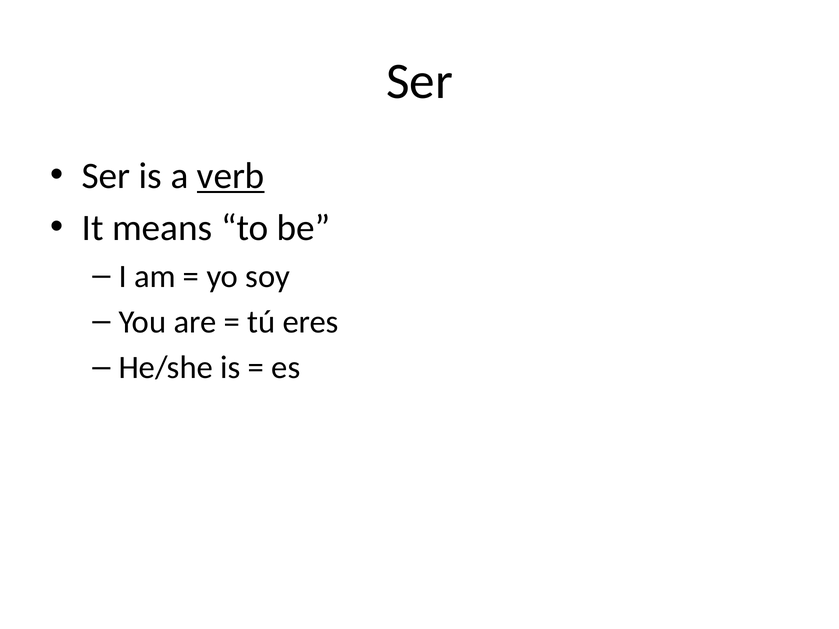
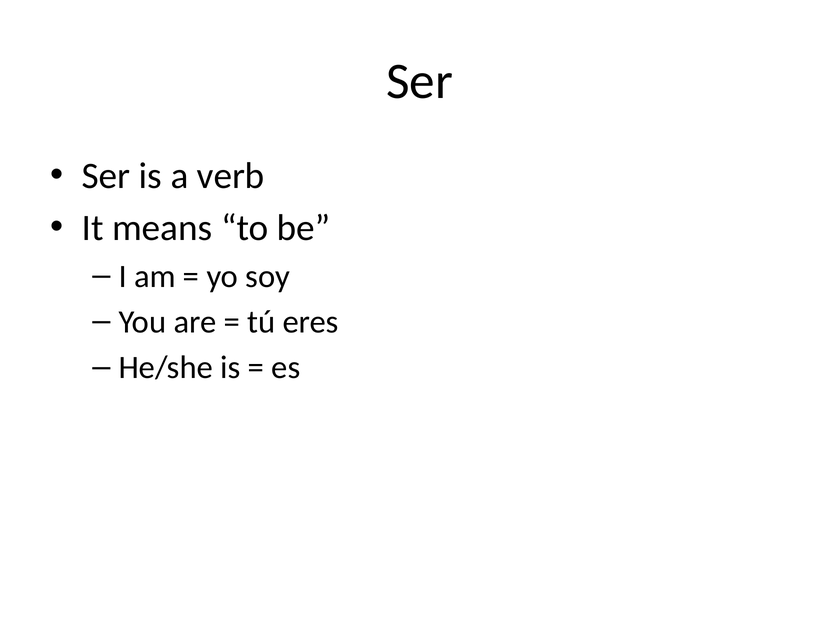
verb underline: present -> none (231, 176)
